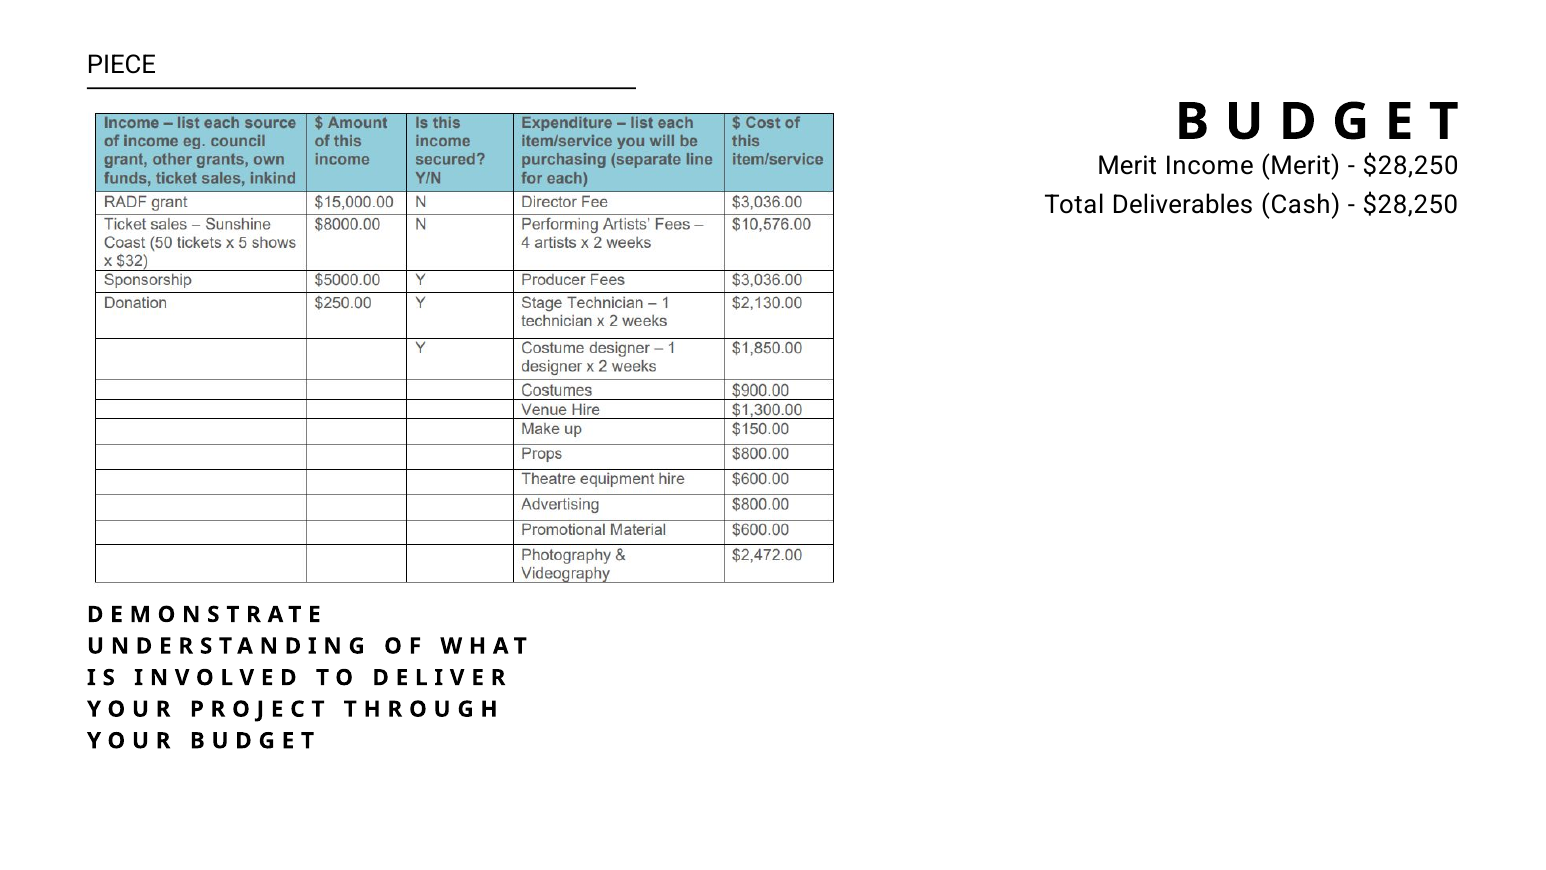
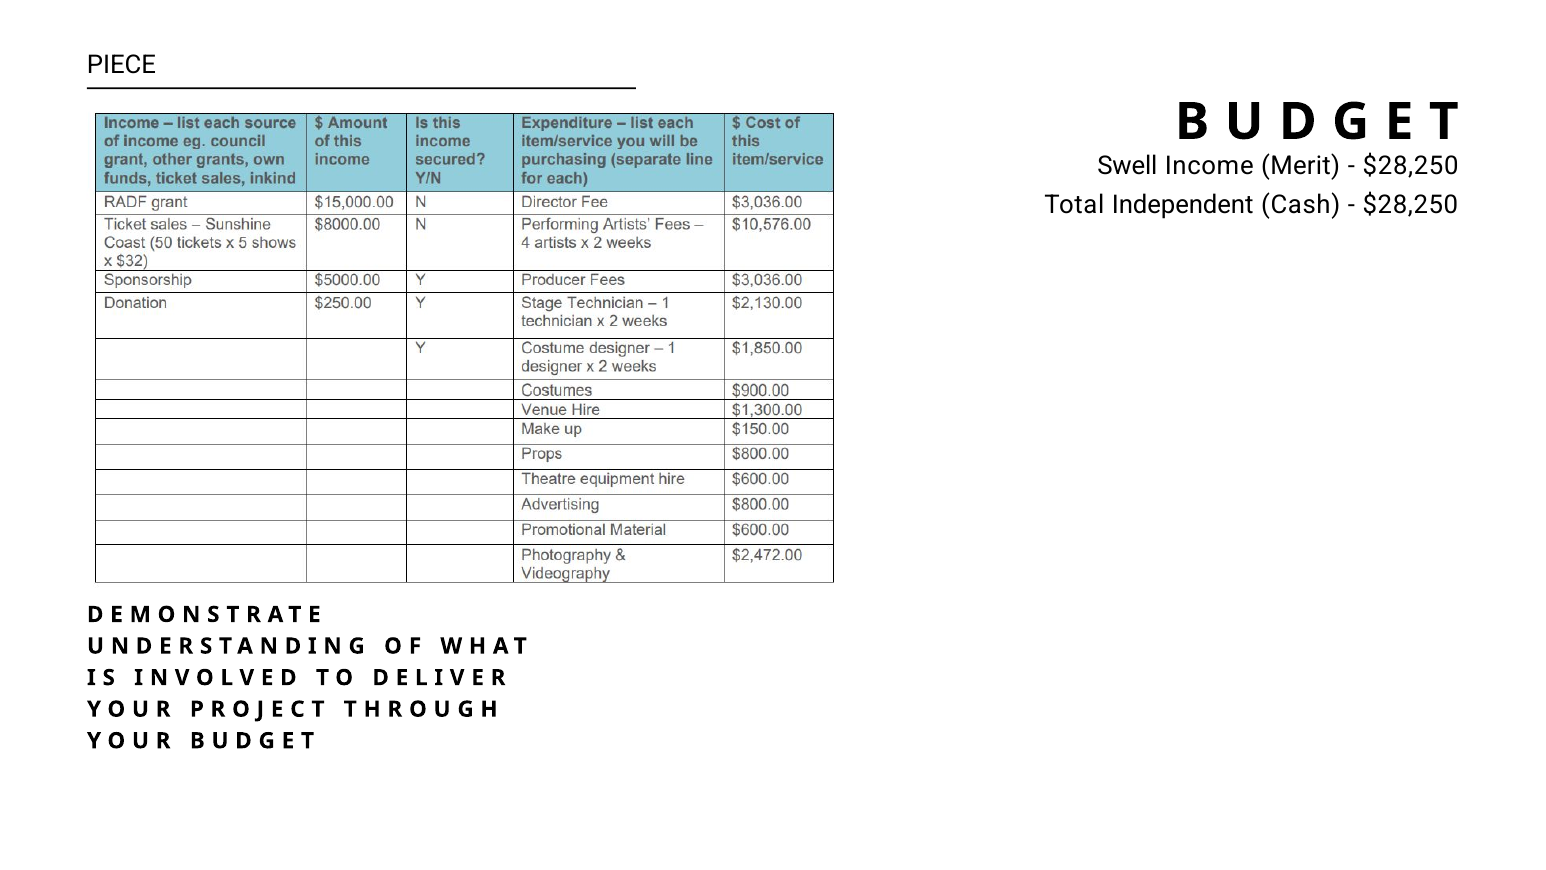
Merit: Merit -> Swell (1127, 166)
Deliverables: Deliverables -> Independent (1183, 205)
